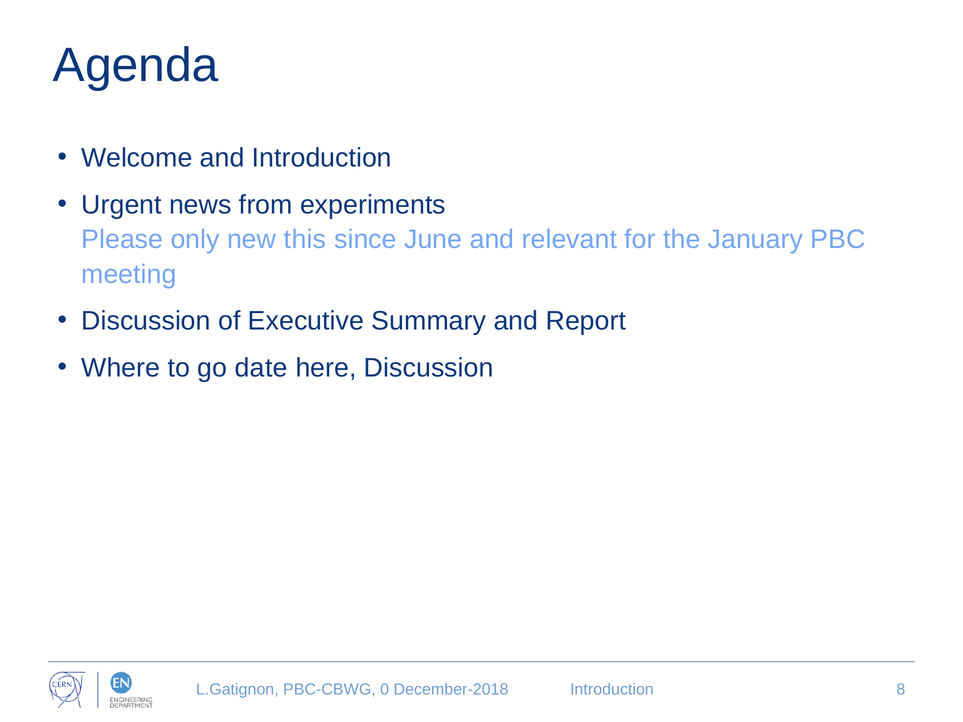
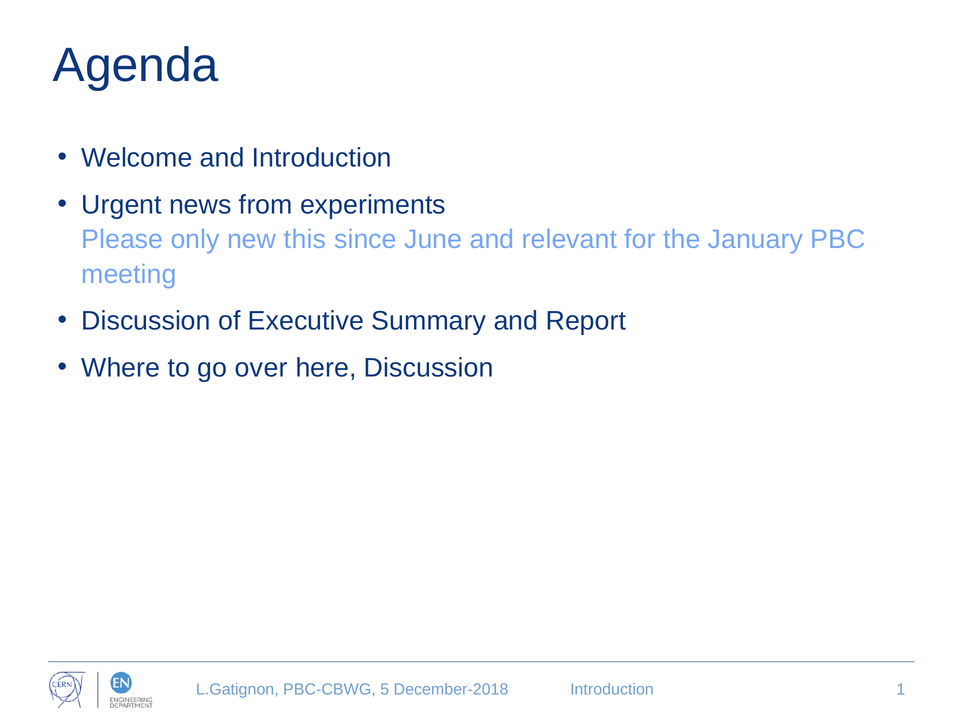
date: date -> over (261, 368)
0: 0 -> 5 (385, 690)
8: 8 -> 1 (901, 690)
